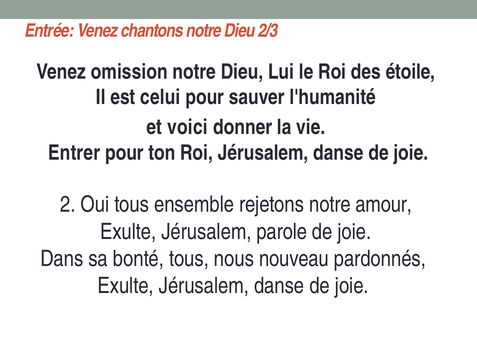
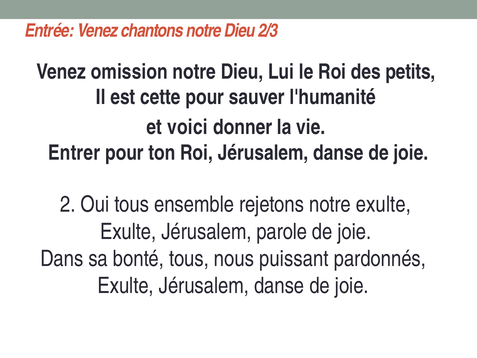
étoile: étoile -> petits (410, 72)
celui: celui -> cette (160, 97)
notre amour: amour -> exulte (383, 204)
nouveau: nouveau -> puissant (294, 258)
